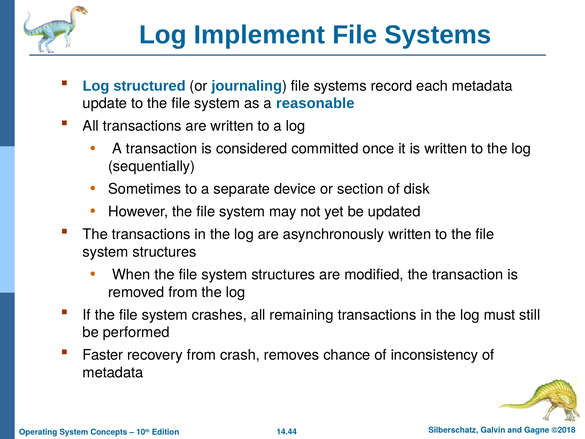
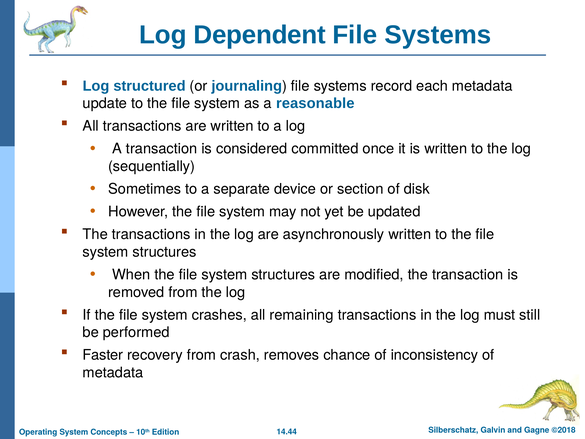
Implement: Implement -> Dependent (260, 35)
